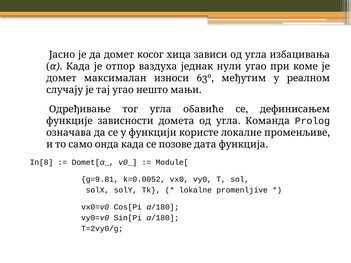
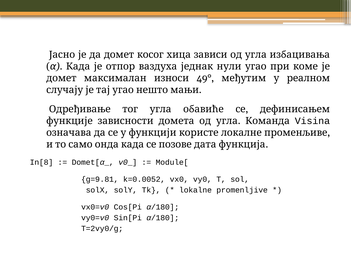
63°: 63° -> 49° (205, 78)
Prolog: Prolog -> Visina (312, 121)
